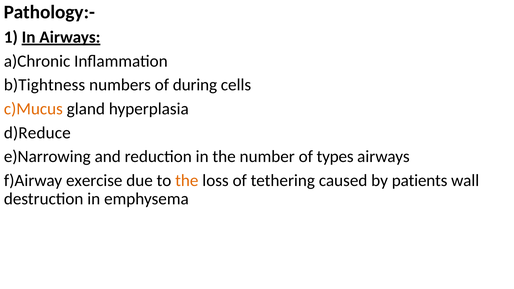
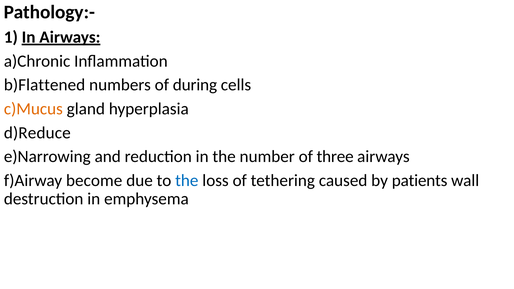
b)Tightness: b)Tightness -> b)Flattened (45, 85)
types: types -> three (335, 157)
exercise: exercise -> become (94, 181)
the colour: orange -> blue (187, 181)
